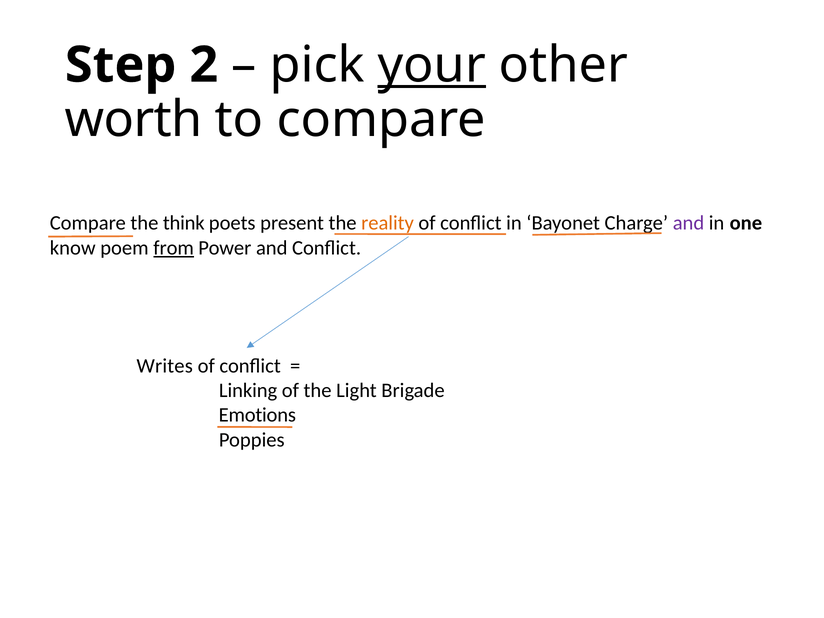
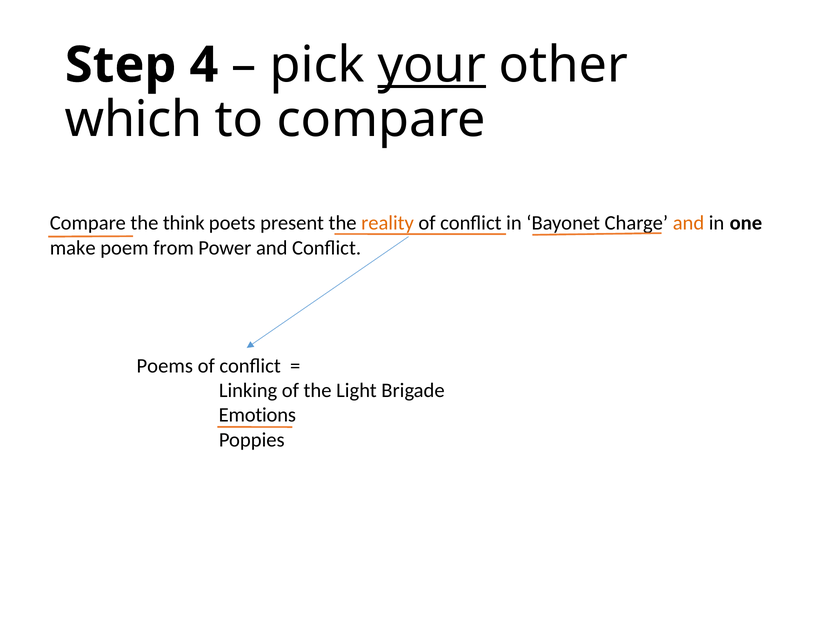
2: 2 -> 4 (204, 65)
worth: worth -> which (134, 120)
and colour: purple -> orange (688, 223)
know: know -> make (73, 248)
from underline: present -> none (174, 248)
Writes: Writes -> Poems (165, 366)
